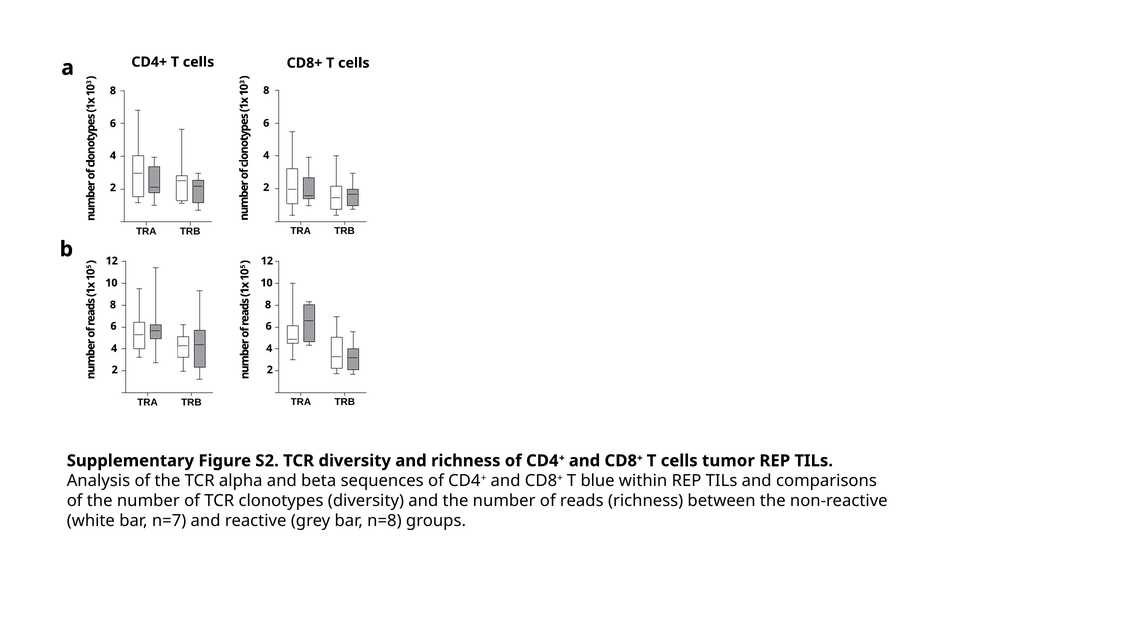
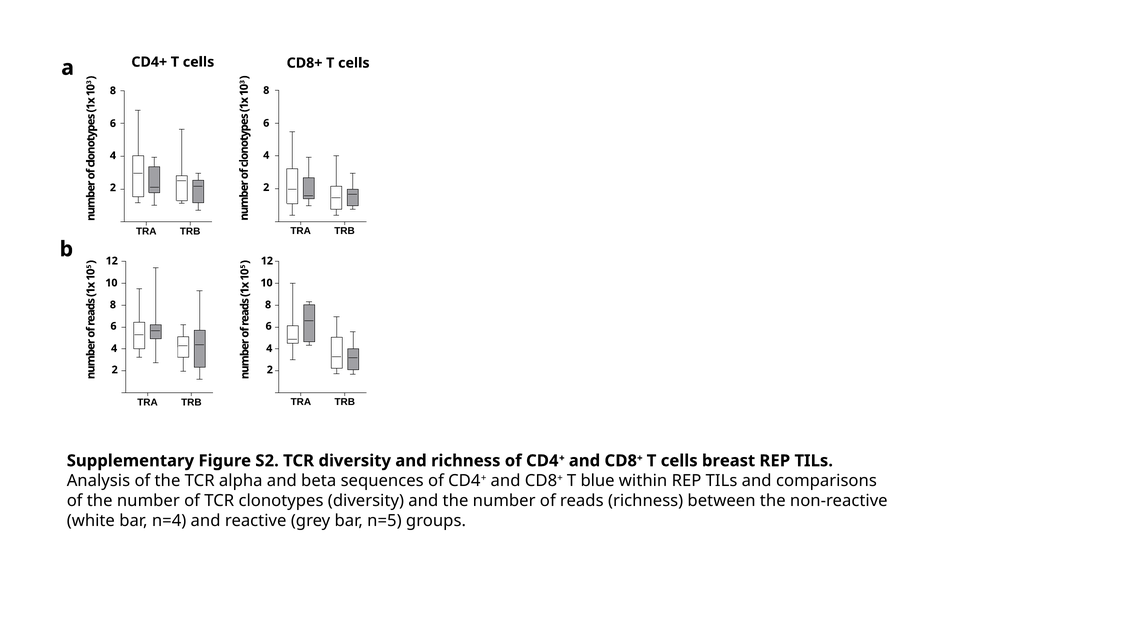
tumor: tumor -> breast (729, 461)
n=7: n=7 -> n=4 (169, 521)
n=8: n=8 -> n=5 (384, 521)
